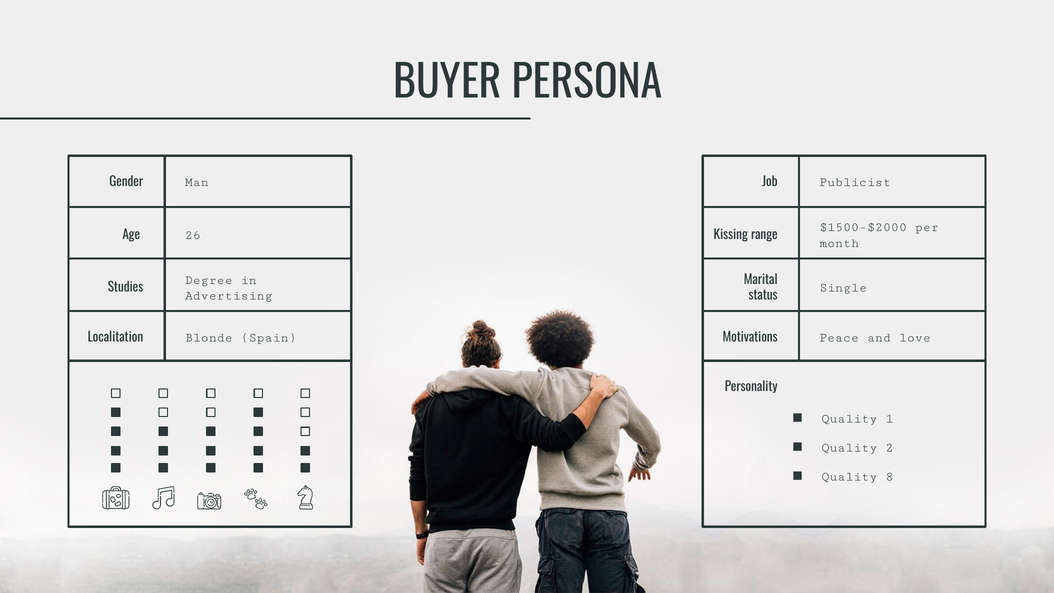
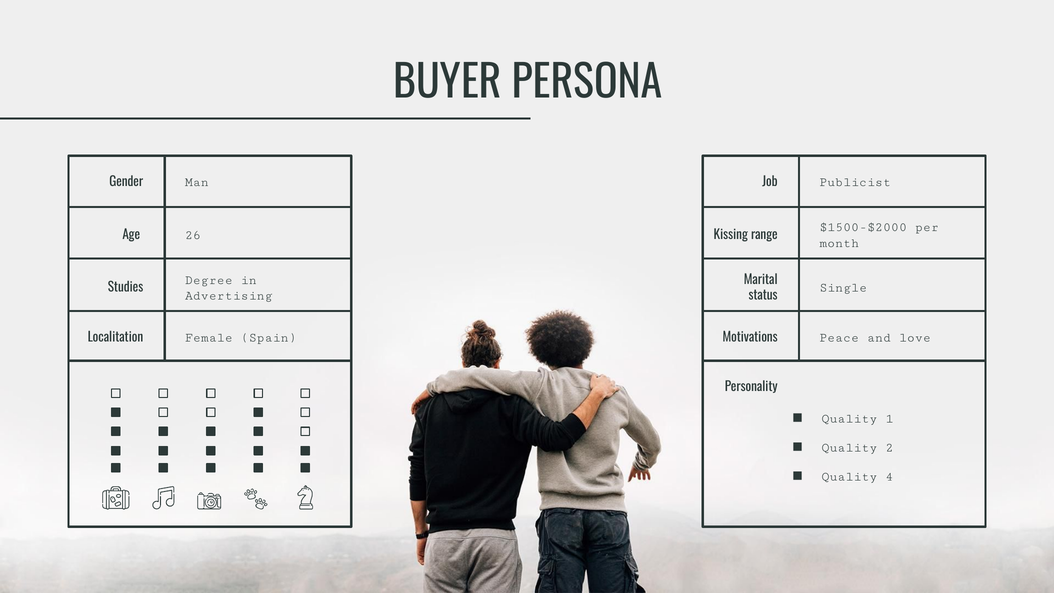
Blonde: Blonde -> Female (209, 337)
8: 8 -> 4 (889, 476)
